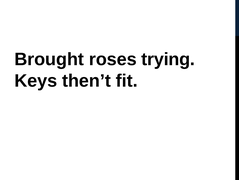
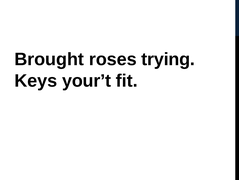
then’t: then’t -> your’t (87, 81)
